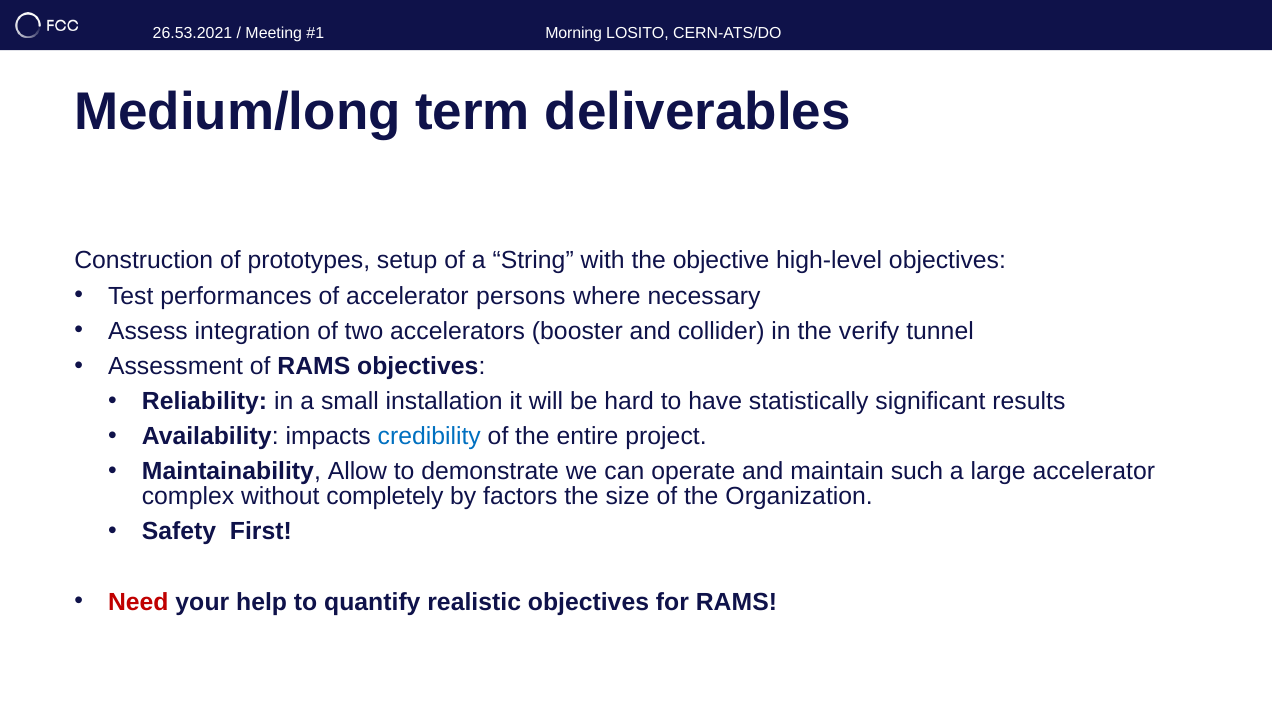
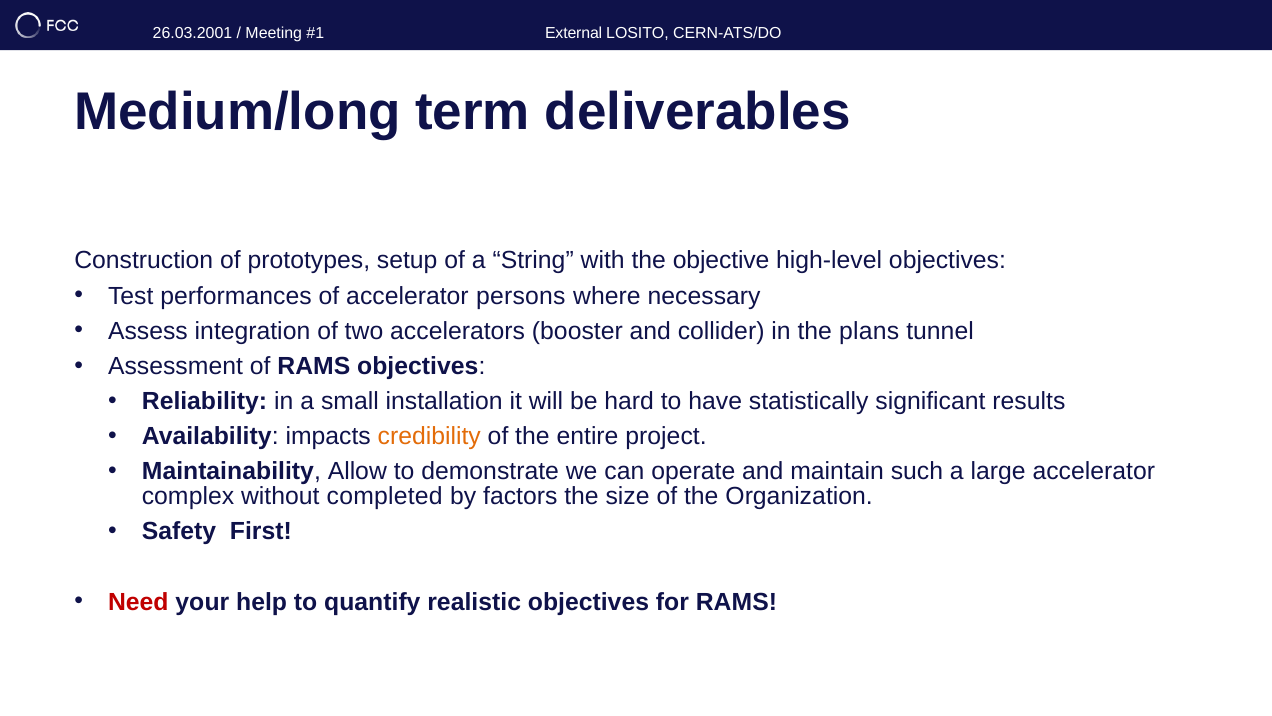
26.53.2021: 26.53.2021 -> 26.03.2001 (192, 33)
Morning: Morning -> External (574, 33)
verify: verify -> plans (869, 331)
credibility colour: blue -> orange (429, 436)
completely: completely -> completed (385, 496)
